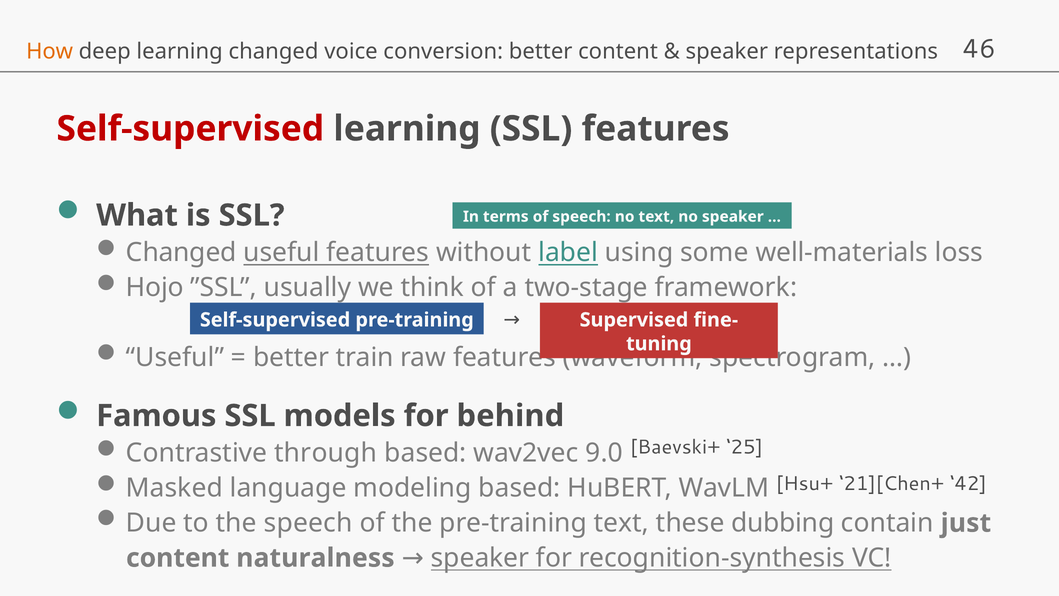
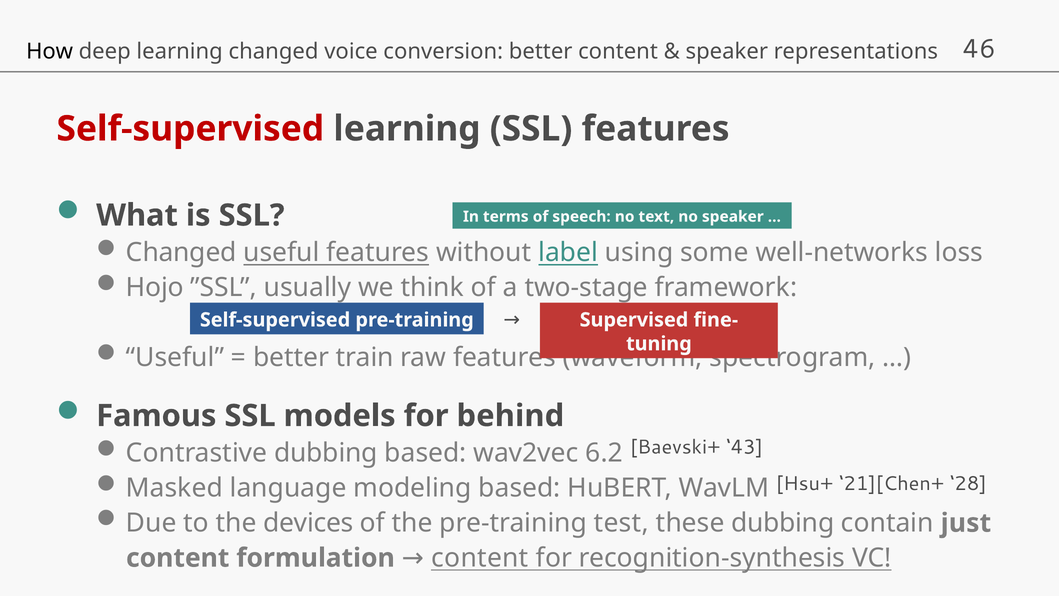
How colour: orange -> black (50, 52)
well-materials: well-materials -> well-networks (842, 253)
Contrastive through: through -> dubbing (326, 453)
9.0: 9.0 -> 6.2 (604, 453)
25: 25 -> 43 (745, 447)
42: 42 -> 28 (968, 484)
the speech: speech -> devices (308, 523)
pre-training text: text -> test (621, 523)
naturalness: naturalness -> formulation (316, 558)
speaker: speaker -> content (480, 558)
